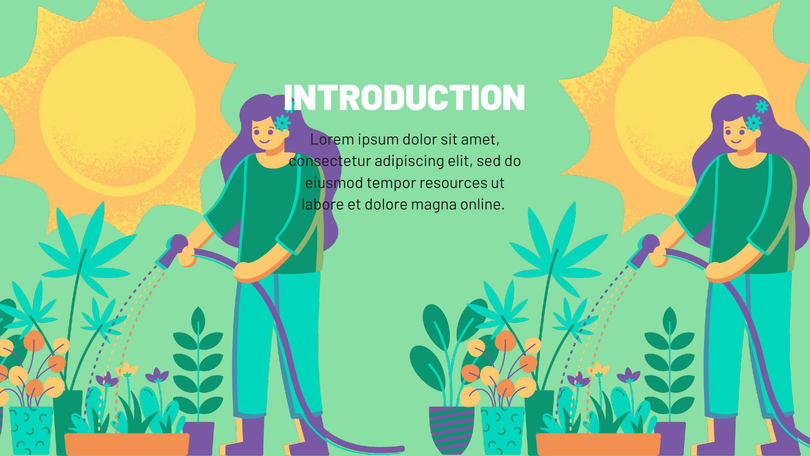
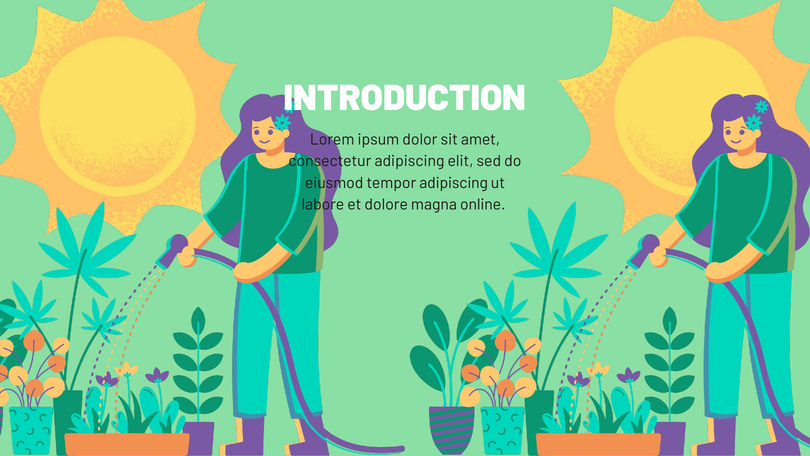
tempor resources: resources -> adipiscing (454, 183)
